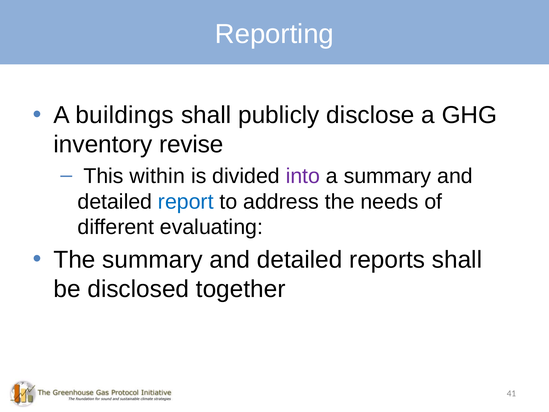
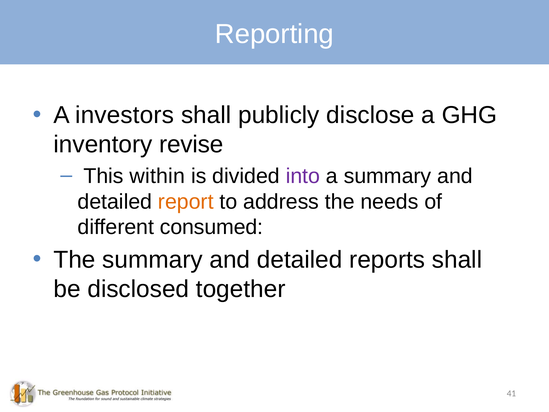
buildings: buildings -> investors (125, 115)
report colour: blue -> orange (186, 202)
evaluating: evaluating -> consumed (212, 227)
